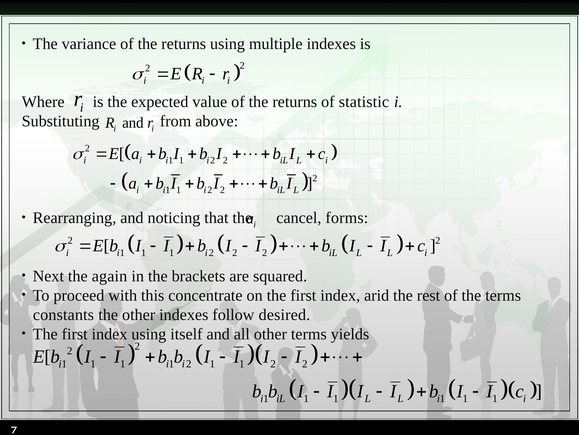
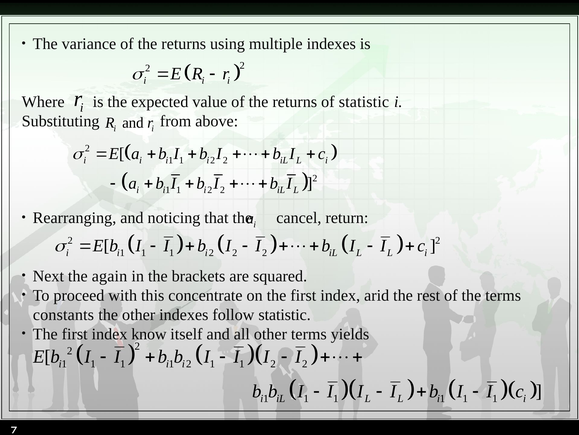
forms: forms -> return (347, 218)
follow desired: desired -> statistic (285, 314)
index using: using -> know (149, 333)
